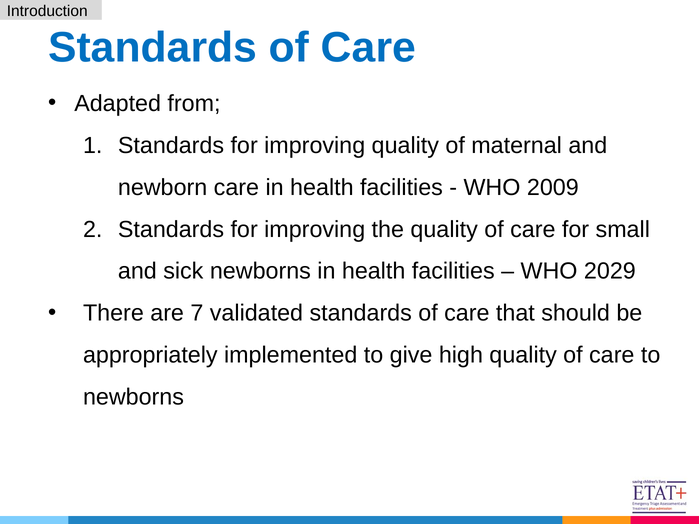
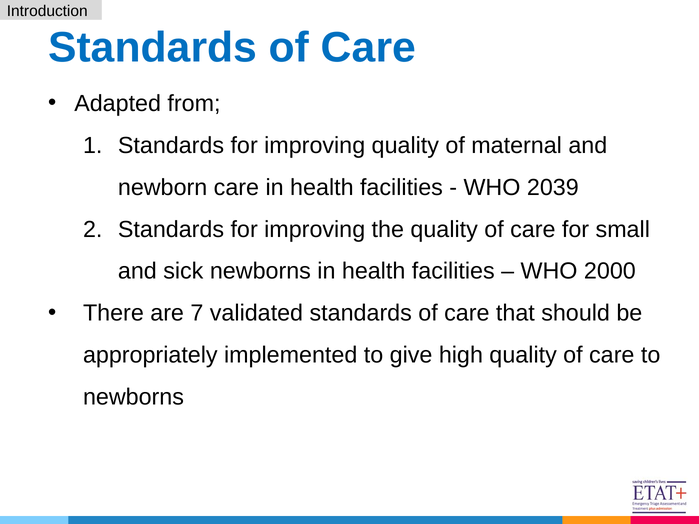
2009: 2009 -> 2039 (553, 188)
2029: 2029 -> 2000 (610, 271)
